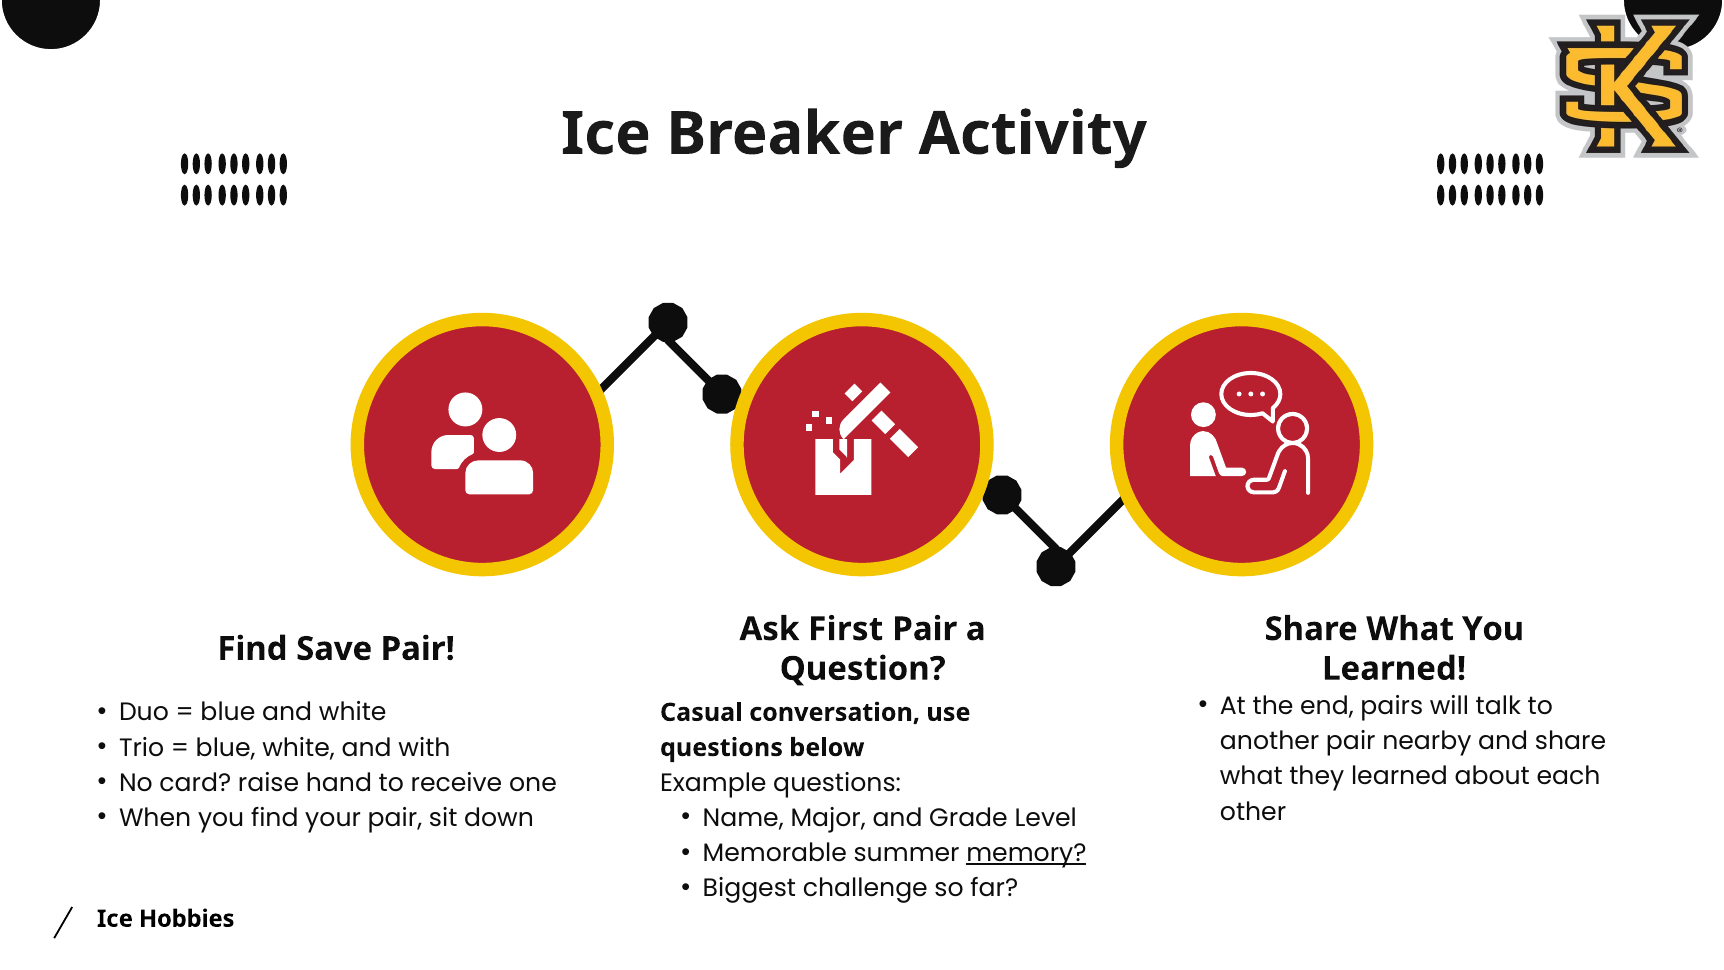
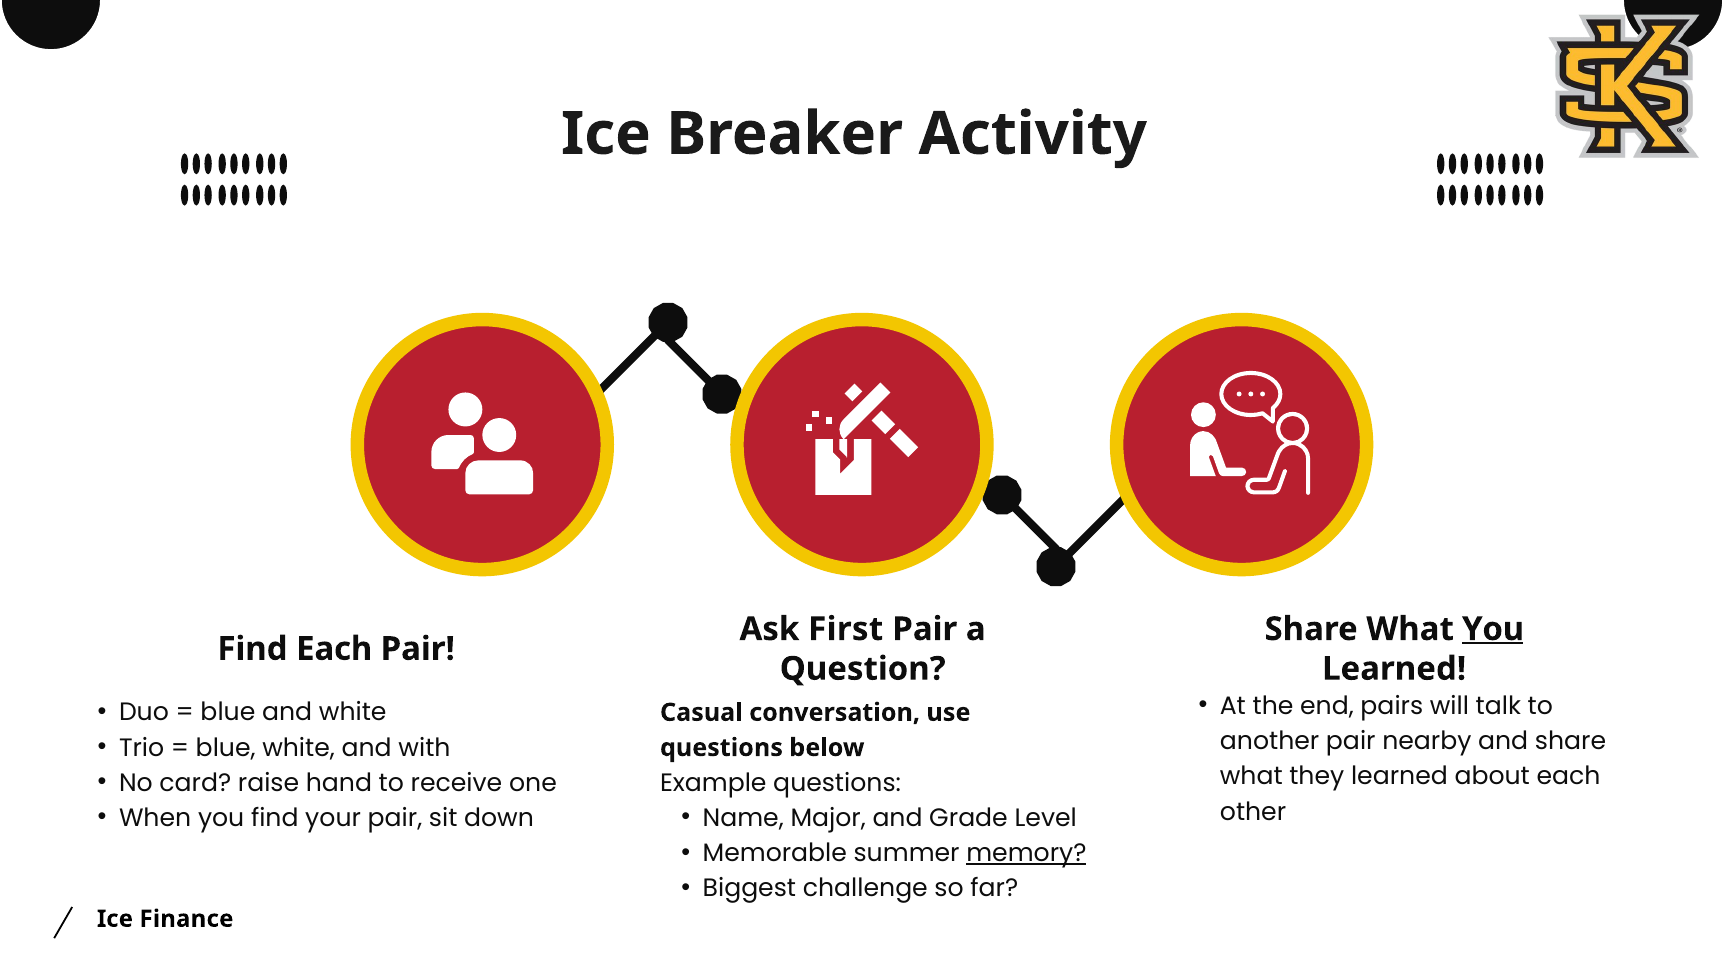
You underline: none -> present (1493, 629)
Find Save: Save -> Each (334, 649)
Hobbies: Hobbies -> Finance (186, 919)
